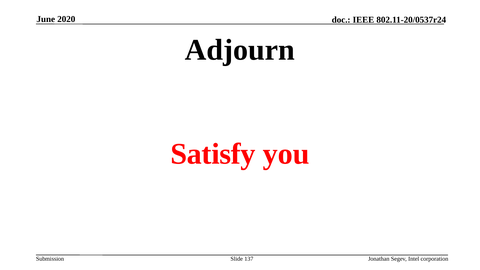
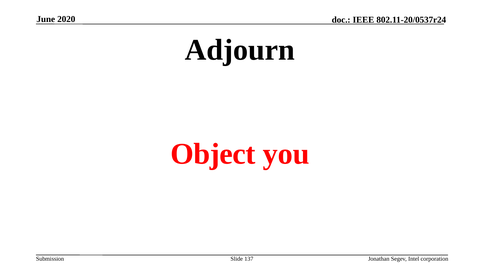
Satisfy: Satisfy -> Object (213, 154)
